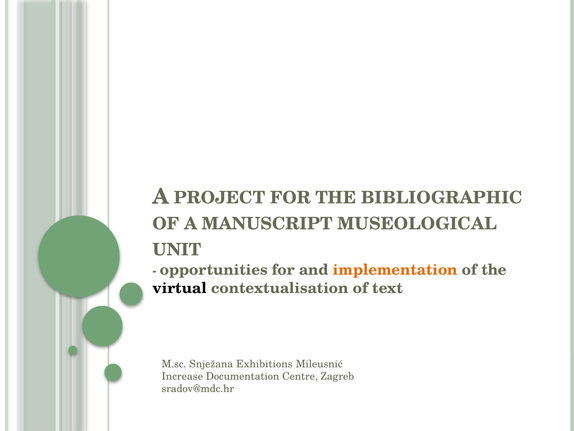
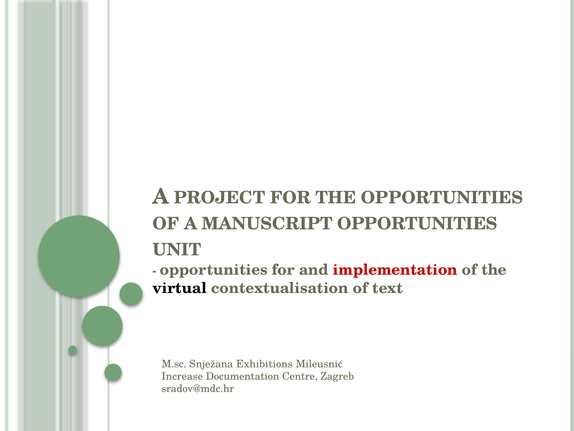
THE BIBLIOGRAPHIC: BIBLIOGRAPHIC -> OPPORTUNITIES (442, 198)
MANUSCRIPT MUSEOLOGICAL: MUSEOLOGICAL -> OPPORTUNITIES (417, 224)
implementation colour: orange -> red (395, 270)
